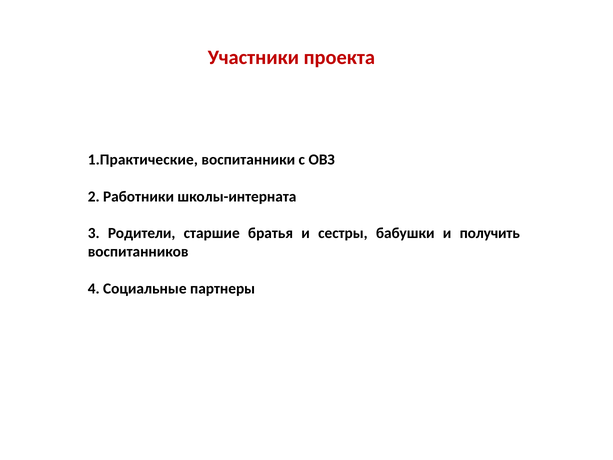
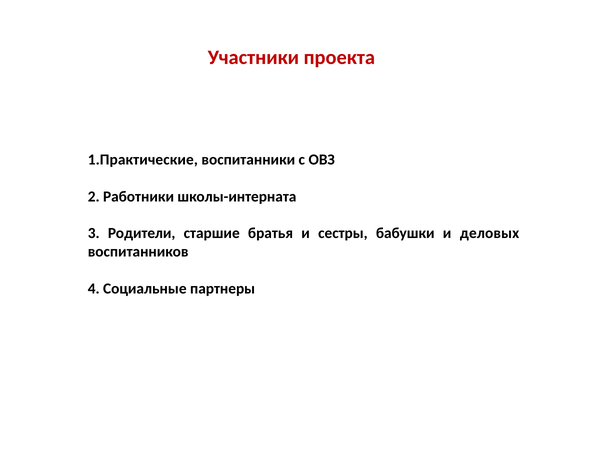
получить: получить -> деловых (490, 233)
